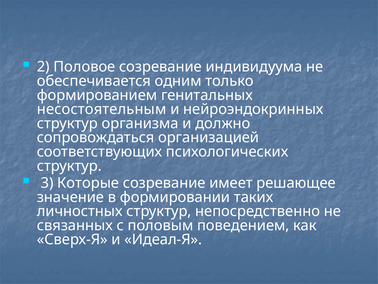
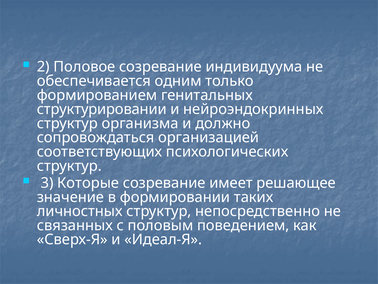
несостоятельным: несостоятельным -> структурировании (102, 109)
